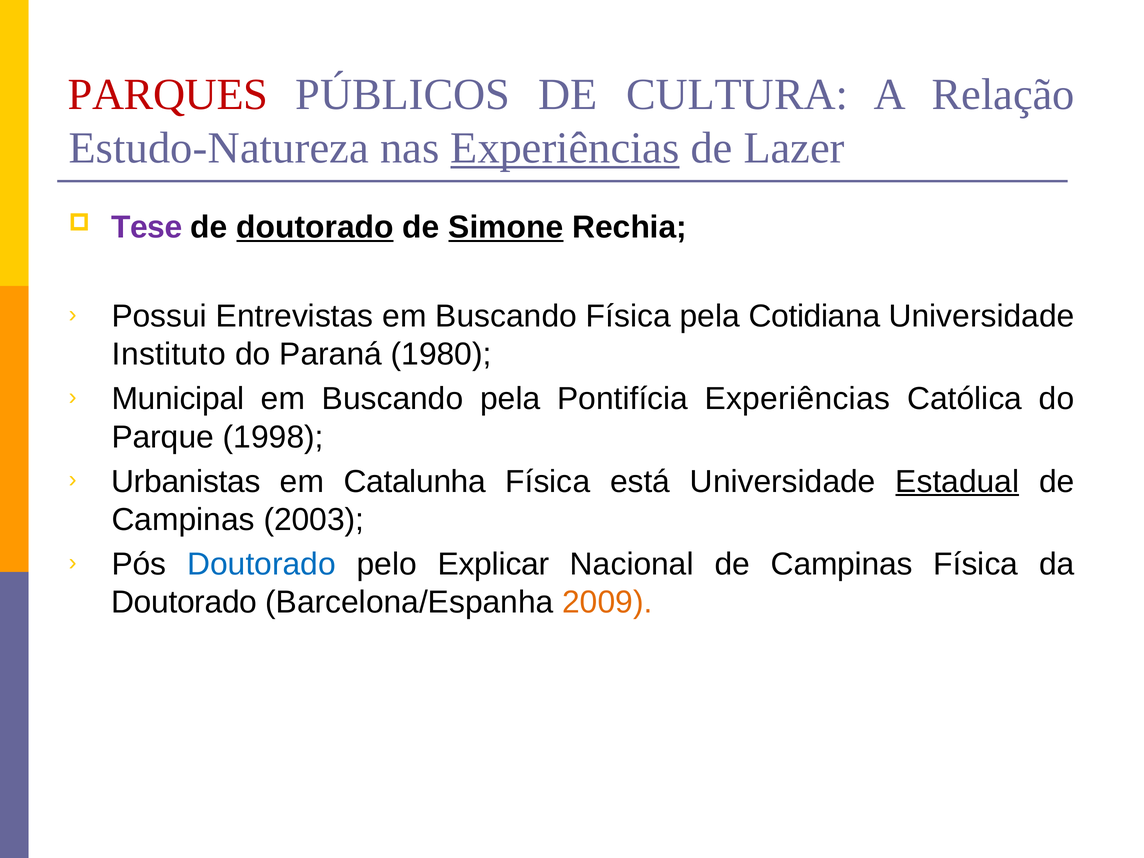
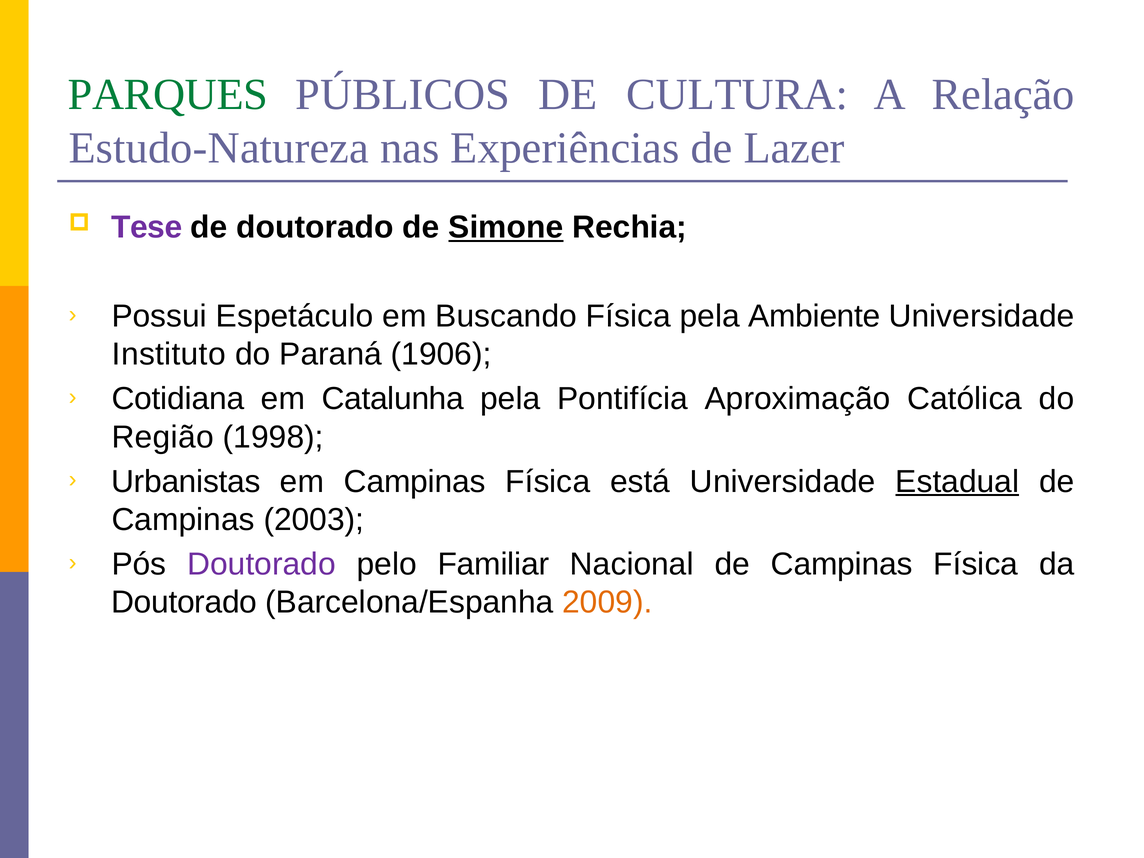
PARQUES colour: red -> green (168, 95)
Experiências underline: present -> none (565, 148)
doutorado underline: present -> none (315, 227)
Entrevistas: Entrevistas -> Espetáculo (295, 316)
Cotidiana: Cotidiana -> Ambiente (814, 316)
1980: 1980 -> 1906 (441, 354)
Municipal: Municipal -> Cotidiana (178, 399)
Buscando: Buscando -> Catalunha (393, 399)
Pontifícia Experiências: Experiências -> Aproximação (798, 399)
Parque: Parque -> Região (163, 437)
em Catalunha: Catalunha -> Campinas (415, 482)
Doutorado colour: blue -> purple (262, 564)
Explicar: Explicar -> Familiar (493, 564)
